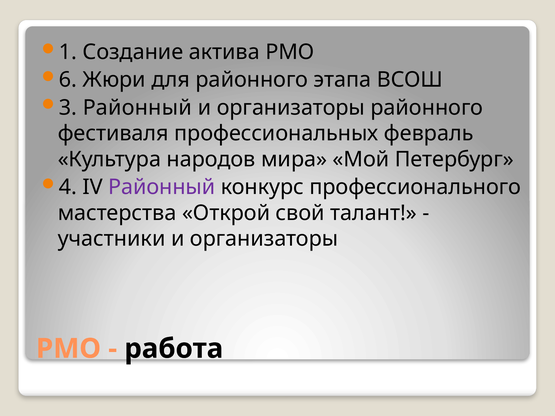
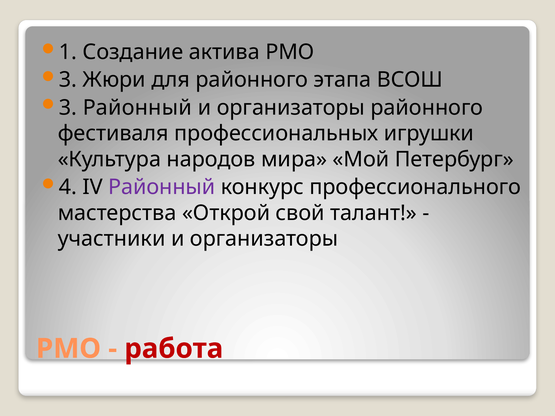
6: 6 -> 3 (68, 80)
февраль: февраль -> игрушки (429, 134)
работа colour: black -> red (174, 349)
